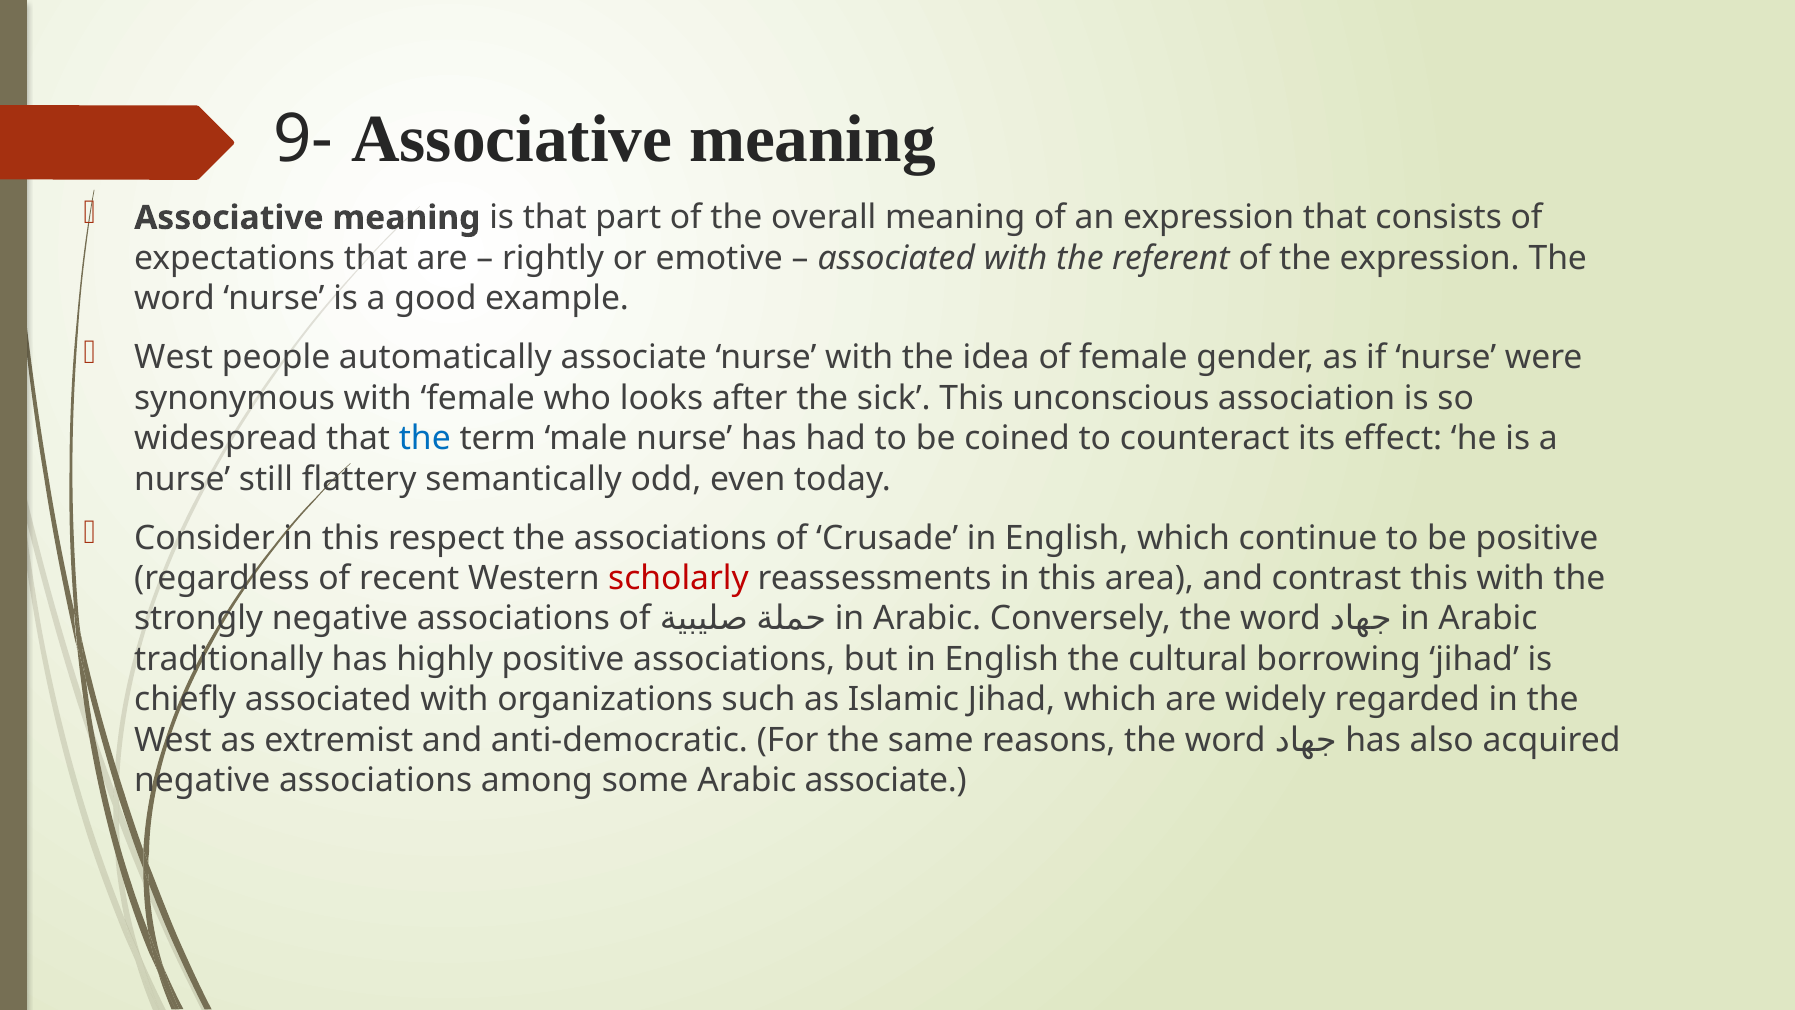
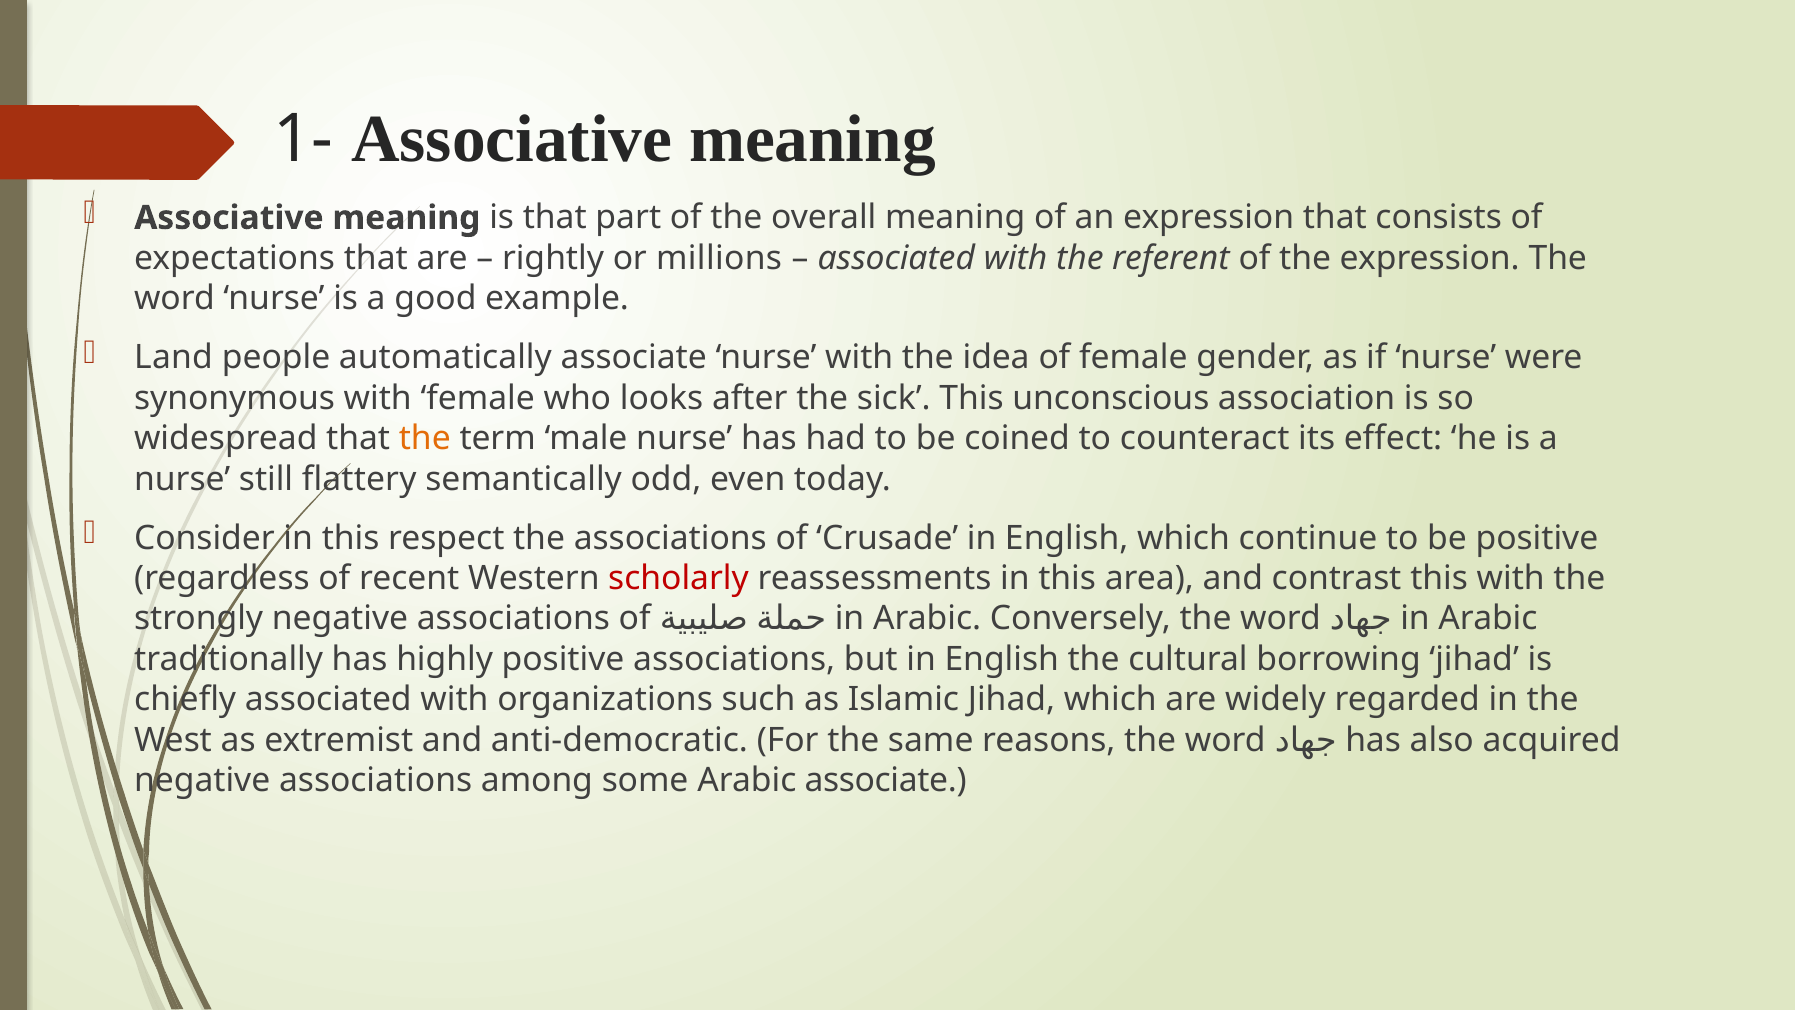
9-: 9- -> 1- (304, 139)
emotive: emotive -> millions (719, 258)
West: West -> Land (174, 358)
the colour: blue -> orange (425, 438)
